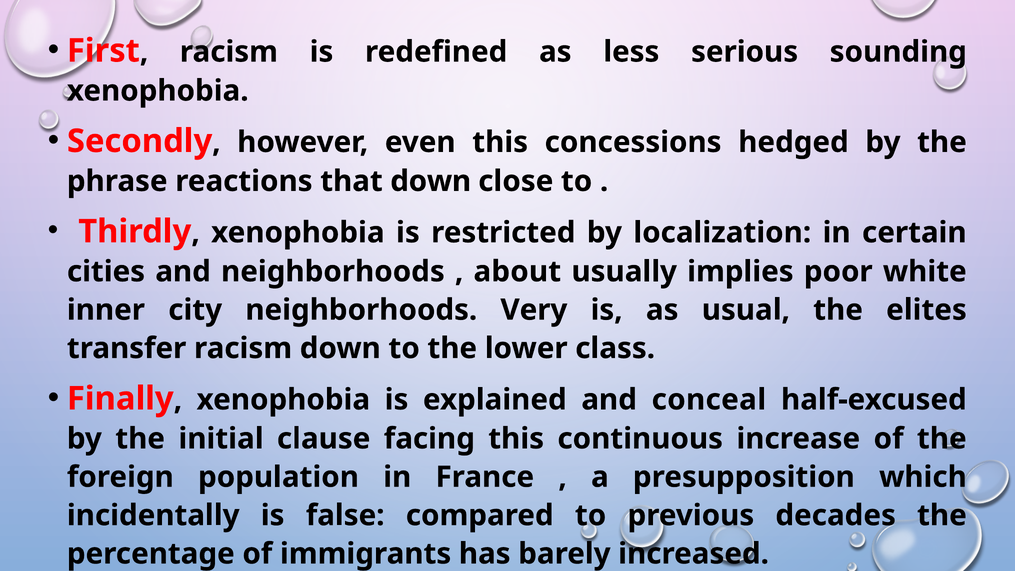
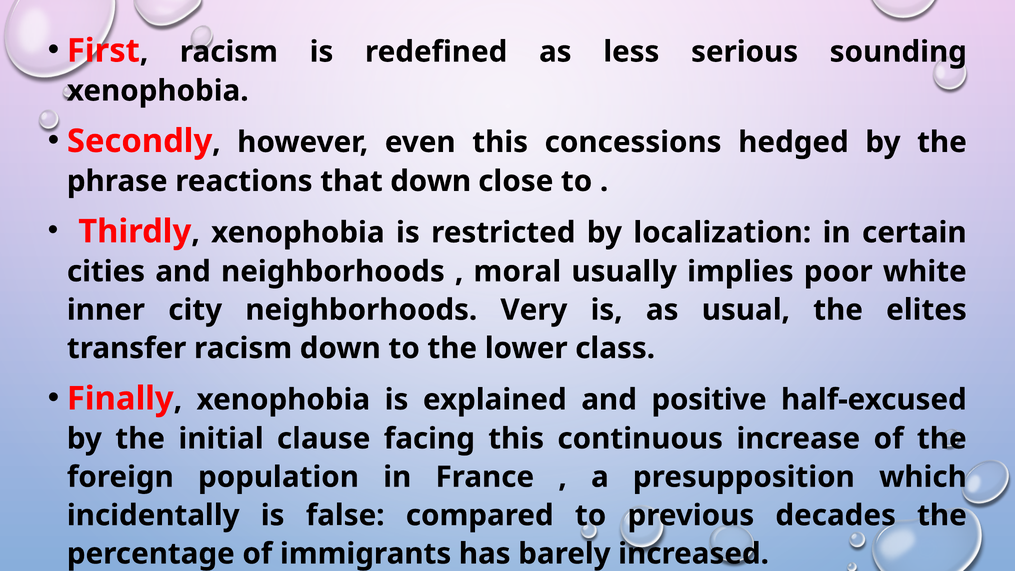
about: about -> moral (517, 272)
conceal: conceal -> positive (709, 400)
